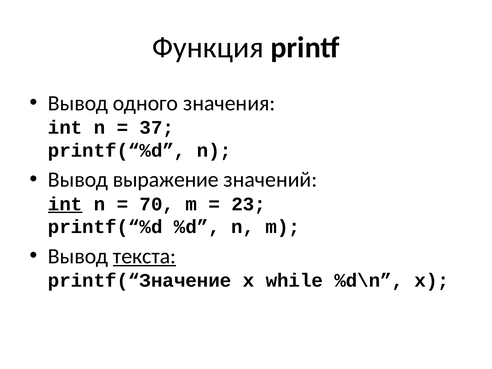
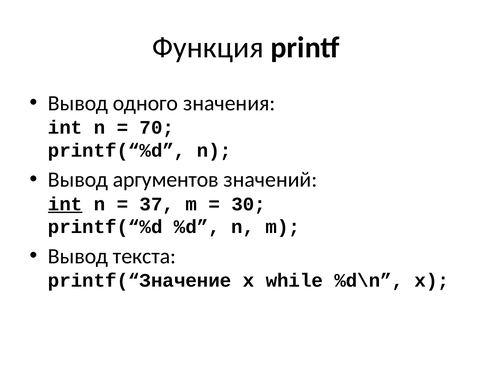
37: 37 -> 70 (157, 128)
выражение: выражение -> аргументов (166, 180)
70: 70 -> 37 (157, 204)
23: 23 -> 30 (249, 204)
текста underline: present -> none (145, 256)
